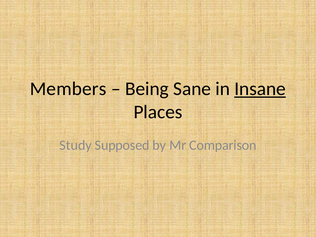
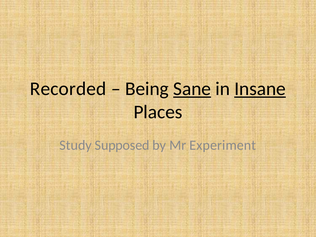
Members: Members -> Recorded (68, 89)
Sane underline: none -> present (192, 89)
Comparison: Comparison -> Experiment (223, 145)
